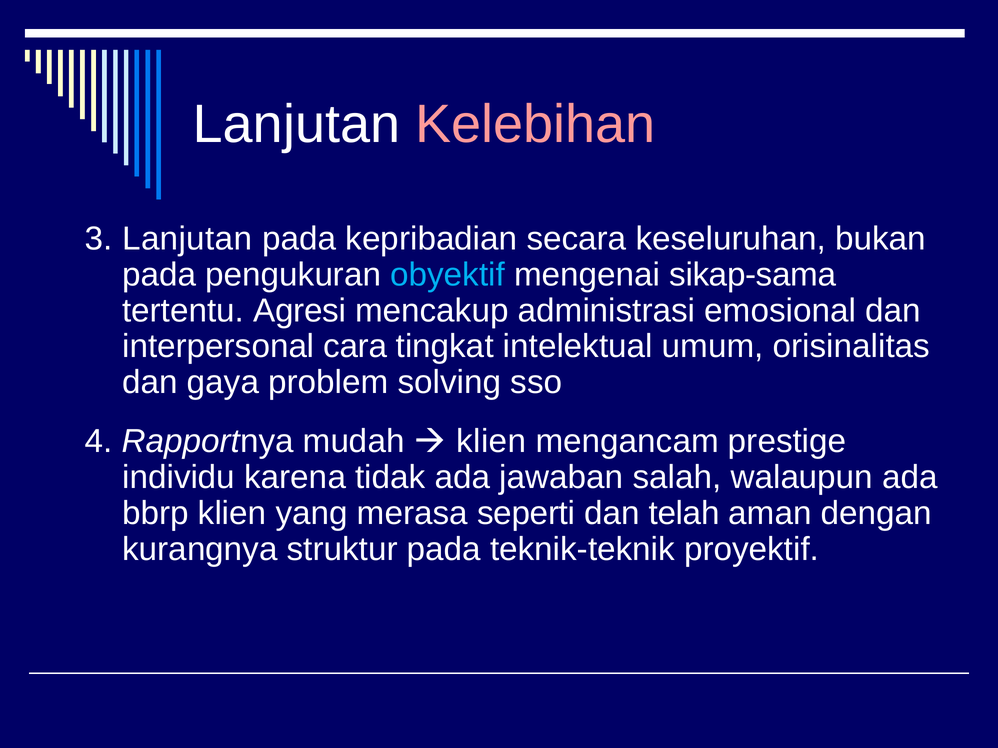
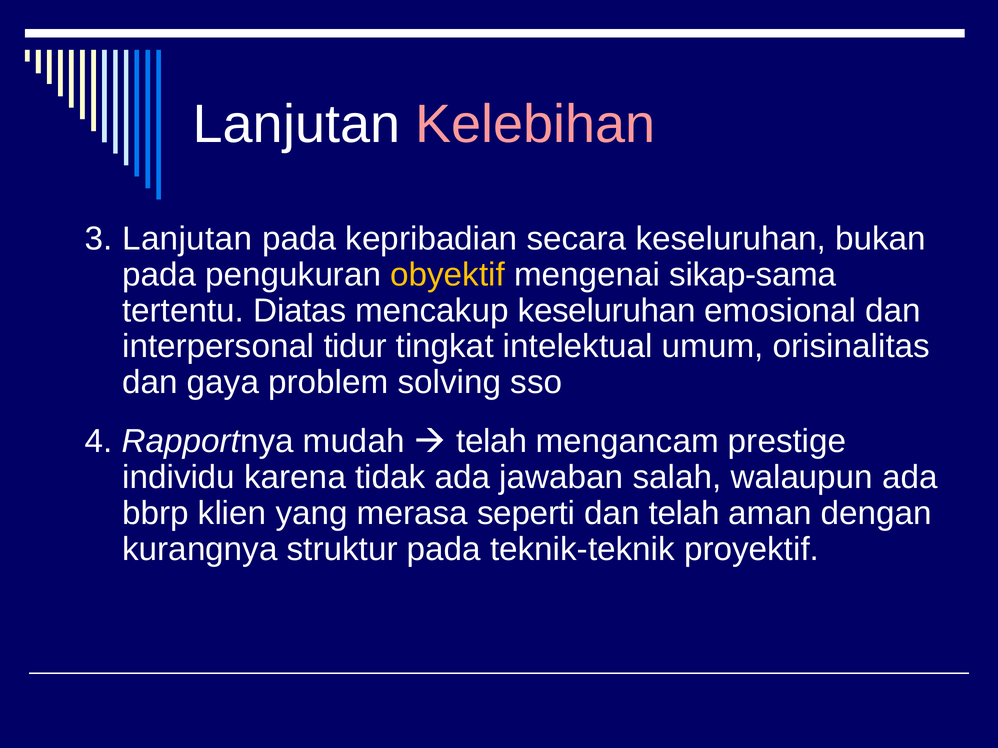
obyektif colour: light blue -> yellow (448, 275)
Agresi: Agresi -> Diatas (300, 311)
mencakup administrasi: administrasi -> keseluruhan (607, 311)
cara: cara -> tidur (355, 347)
klien: klien -> telah (492, 442)
